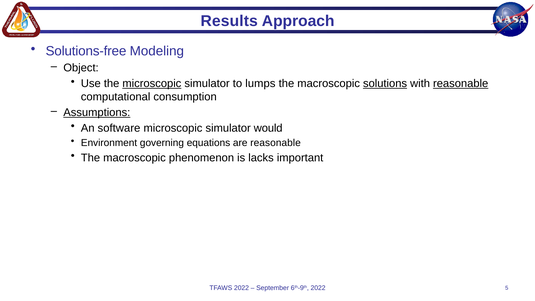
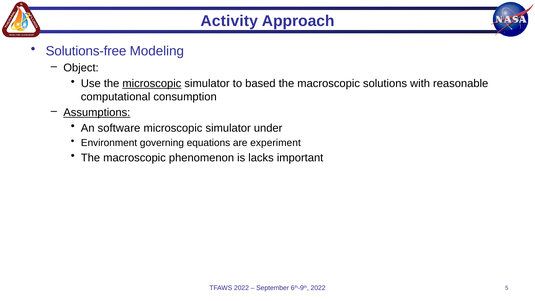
Results: Results -> Activity (229, 21)
lumps: lumps -> based (260, 83)
solutions underline: present -> none (385, 83)
reasonable underline: present -> none (461, 83)
would: would -> under (268, 128)
are reasonable: reasonable -> experiment (276, 143)
